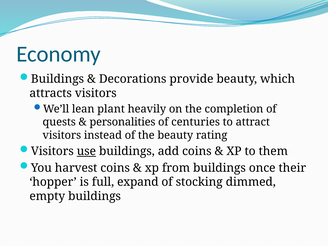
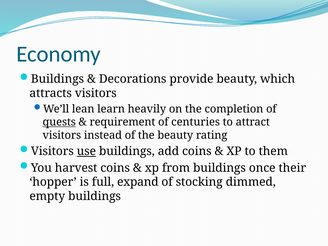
plant: plant -> learn (111, 109)
quests underline: none -> present (59, 122)
personalities: personalities -> requirement (122, 122)
